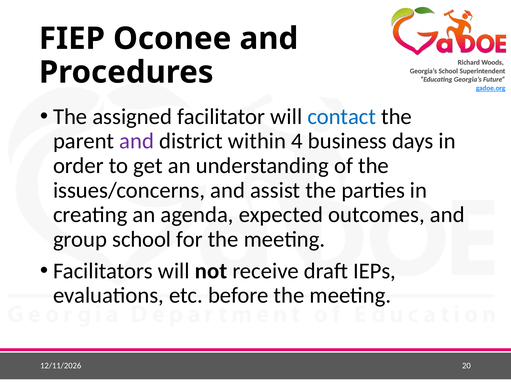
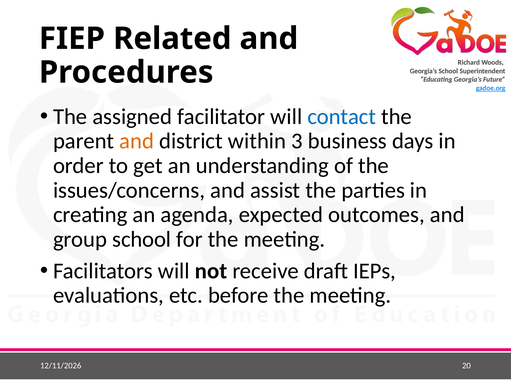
Oconee: Oconee -> Related (172, 39)
and colour: purple -> orange (137, 141)
4: 4 -> 3 (297, 141)
